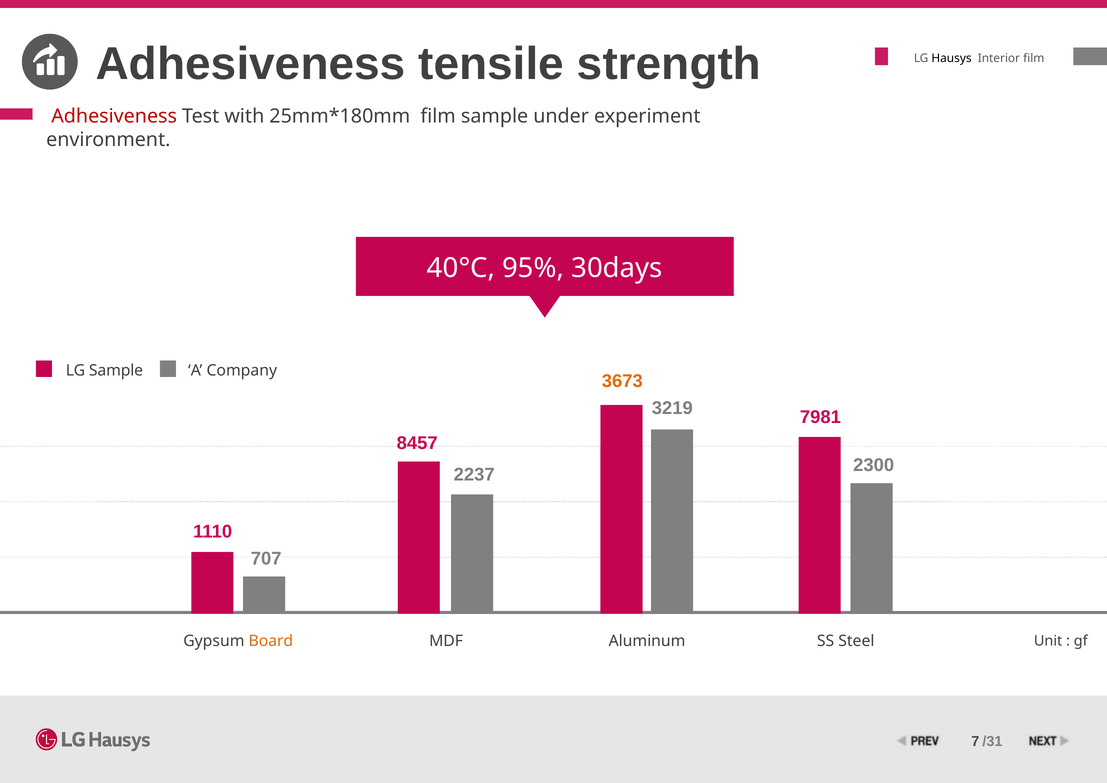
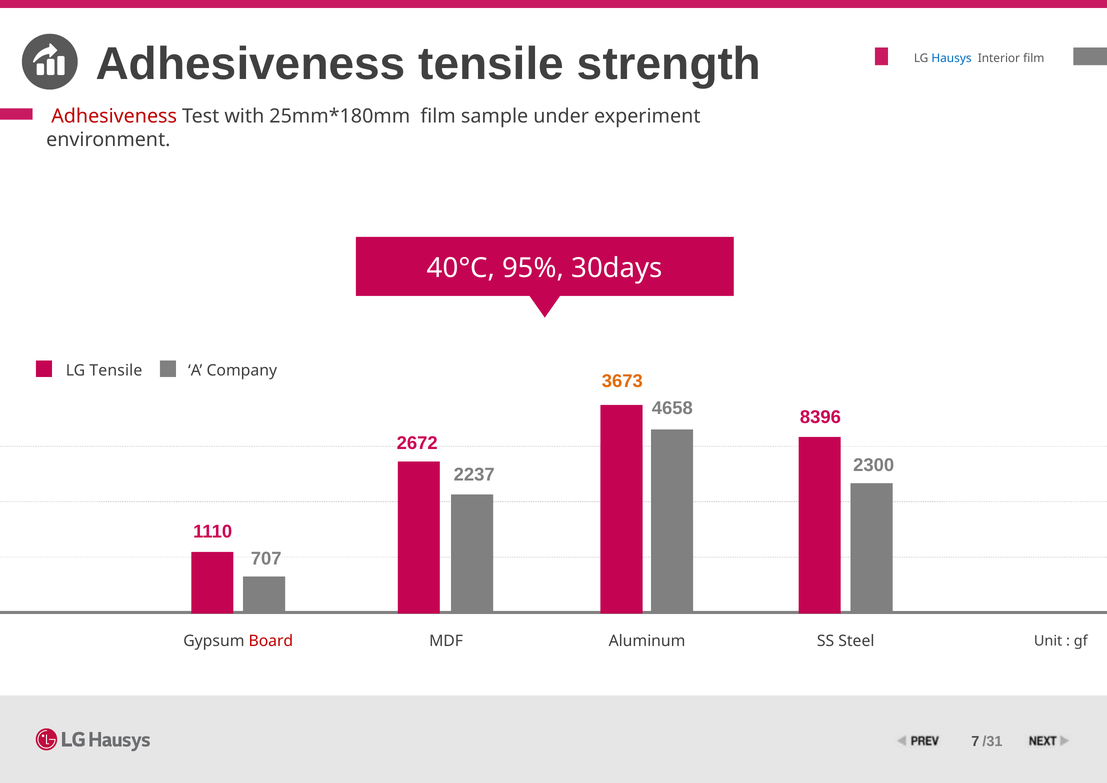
Hausys colour: black -> blue (952, 58)
LG Sample: Sample -> Tensile (116, 371)
3219: 3219 -> 4658 (672, 408)
7981: 7981 -> 8396 (820, 417)
8457: 8457 -> 2672 (417, 443)
Board colour: orange -> red (271, 641)
